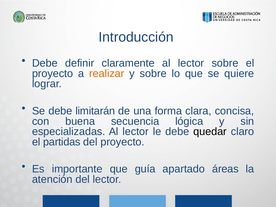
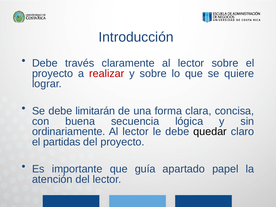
definir: definir -> través (80, 63)
realizar colour: orange -> red (107, 74)
especializadas: especializadas -> ordinariamente (69, 132)
áreas: áreas -> papel (225, 169)
